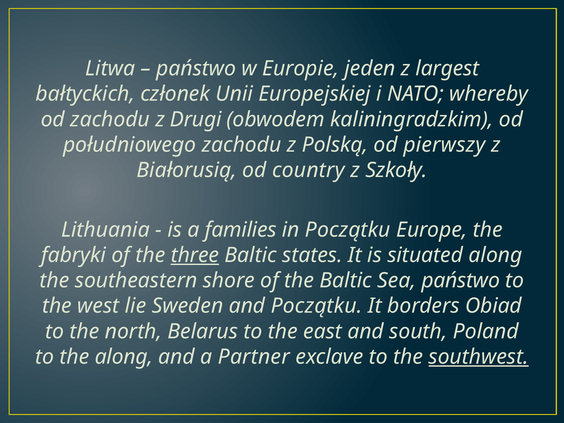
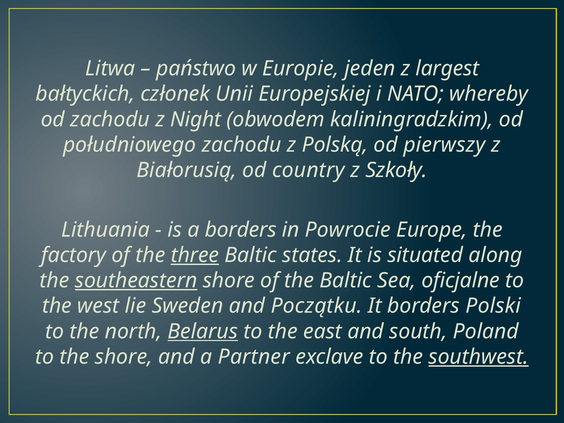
Drugi: Drugi -> Night (196, 119)
a families: families -> borders (241, 230)
in Początku: Początku -> Powrocie (348, 230)
fabryki: fabryki -> factory (74, 255)
southeastern underline: none -> present (136, 281)
Sea państwo: państwo -> oficjalne (461, 281)
Obiad: Obiad -> Polski (493, 306)
Belarus underline: none -> present (203, 331)
the along: along -> shore (124, 357)
